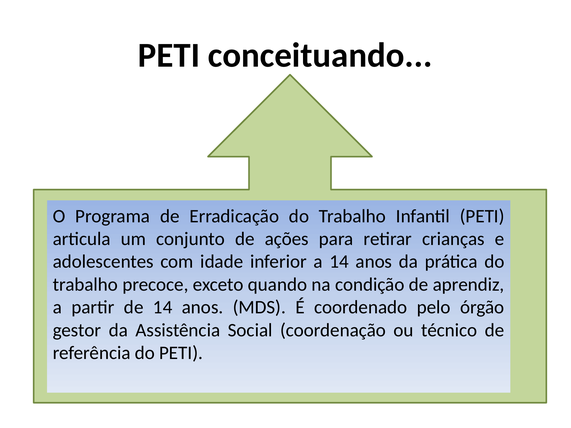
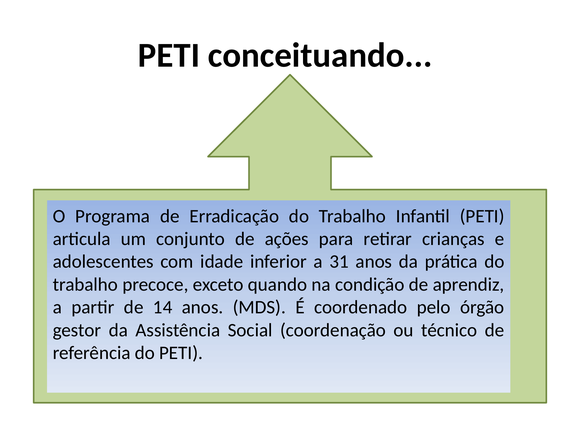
a 14: 14 -> 31 (339, 262)
